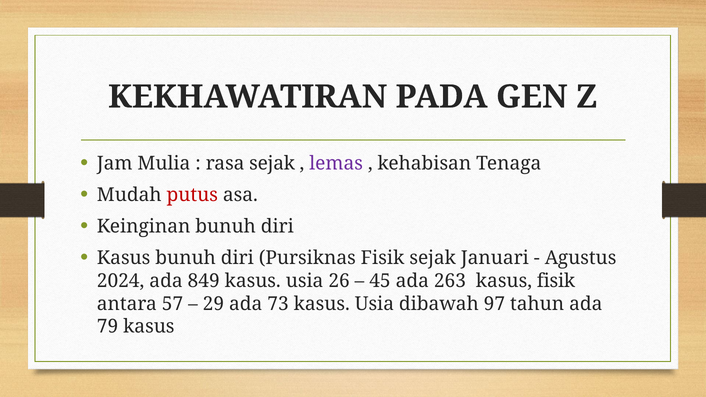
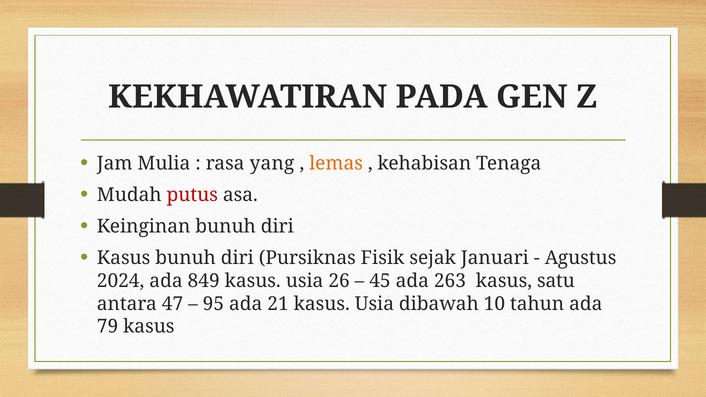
rasa sejak: sejak -> yang (272, 164)
lemas colour: purple -> orange (336, 164)
kasus fisik: fisik -> satu (556, 281)
57: 57 -> 47 (173, 304)
29: 29 -> 95 (213, 304)
73: 73 -> 21 (278, 304)
97: 97 -> 10 (494, 304)
